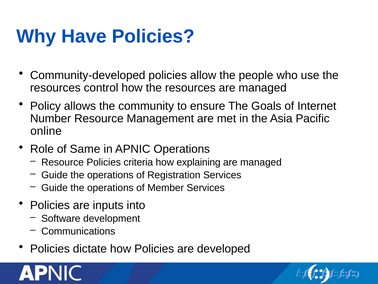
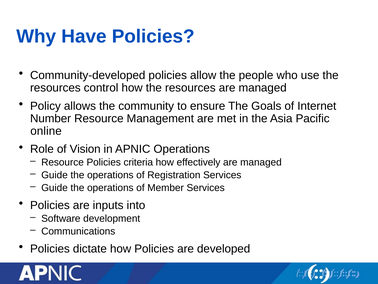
Same: Same -> Vision (85, 149)
explaining: explaining -> effectively (199, 162)
